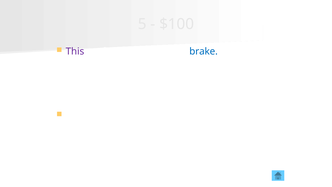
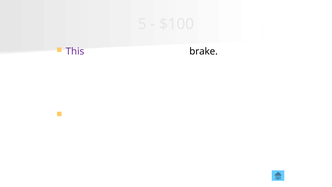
brake colour: blue -> black (204, 51)
